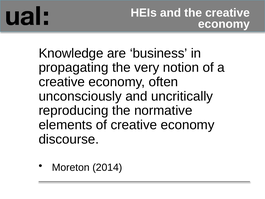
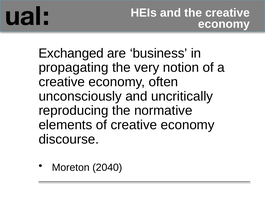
Knowledge: Knowledge -> Exchanged (71, 53)
2014: 2014 -> 2040 (107, 167)
